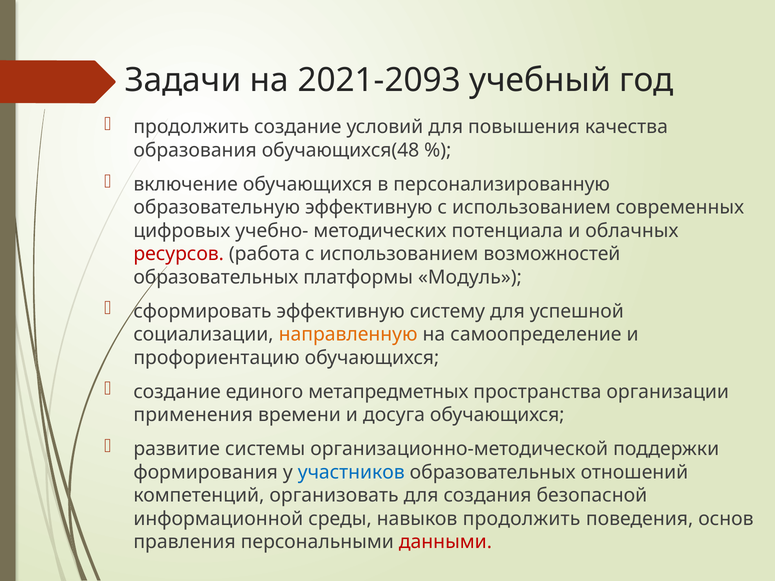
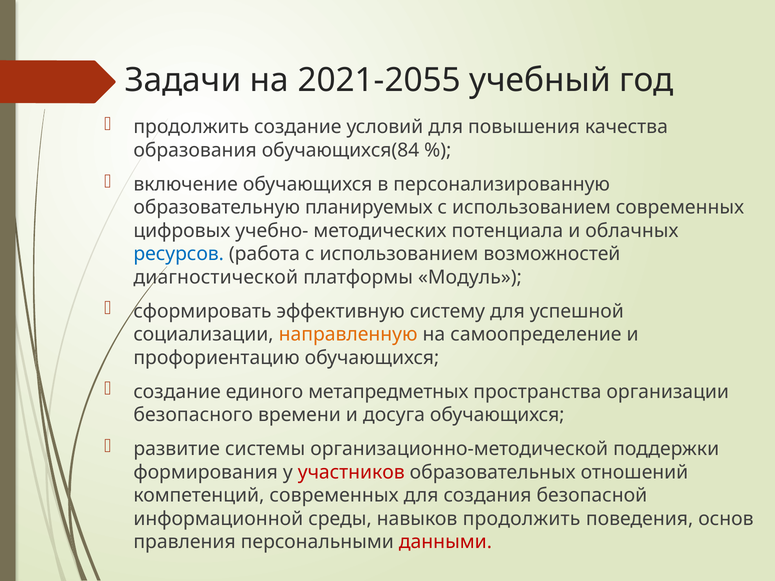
2021-2093: 2021-2093 -> 2021-2055 (379, 81)
обучающихся(48: обучающихся(48 -> обучающихся(84 (341, 150)
образовательную эффективную: эффективную -> планируемых (369, 208)
ресурсов colour: red -> blue (179, 254)
образовательных: образовательных -> диагностической (216, 277)
применения: применения -> безопасного (193, 415)
участников colour: blue -> red (351, 472)
компетенций организовать: организовать -> современных (334, 496)
